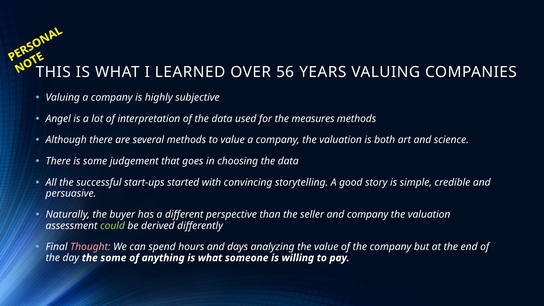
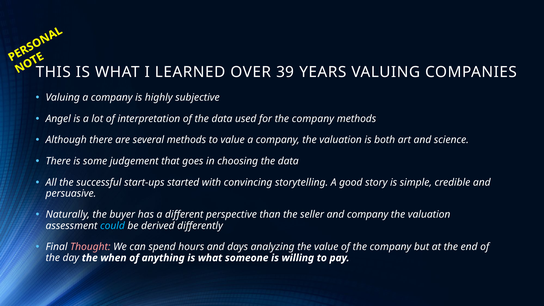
56: 56 -> 39 (285, 72)
for the measures: measures -> company (313, 119)
could colour: light green -> light blue (112, 226)
the some: some -> when (113, 258)
